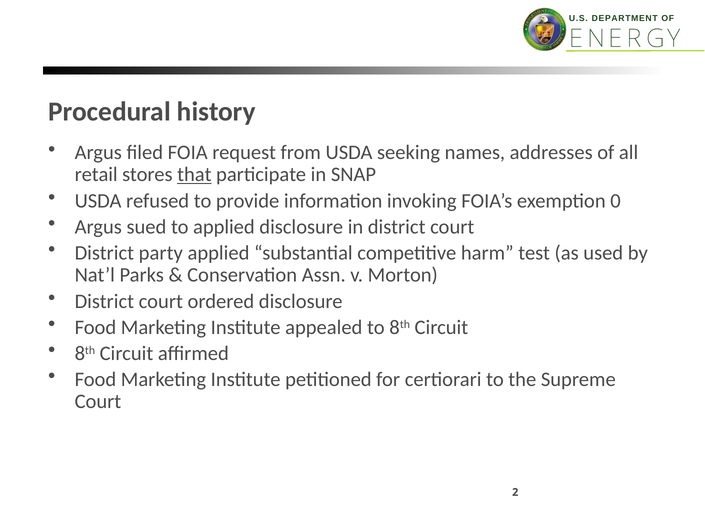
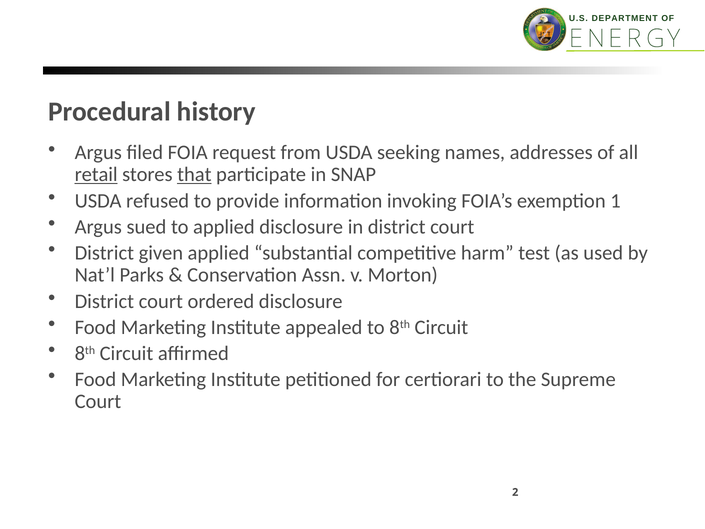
retail underline: none -> present (96, 175)
0: 0 -> 1 (615, 201)
party: party -> given (161, 253)
